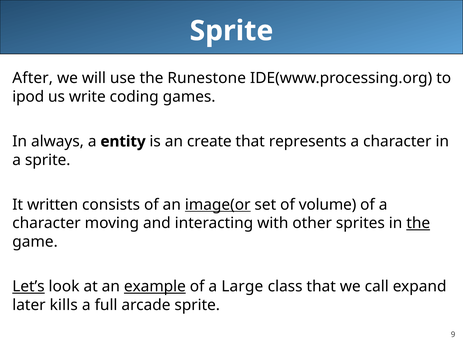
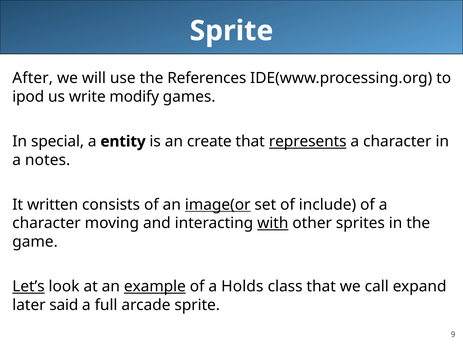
Runestone: Runestone -> References (207, 78)
coding: coding -> modify (134, 97)
always: always -> special (58, 142)
represents underline: none -> present (308, 142)
a sprite: sprite -> notes (48, 160)
volume: volume -> include (327, 205)
with underline: none -> present (273, 223)
the underline: present -> none (418, 223)
Large: Large -> Holds (242, 287)
kills: kills -> said (64, 305)
